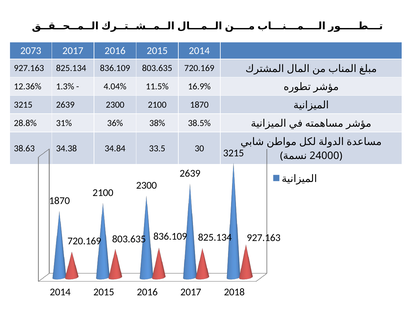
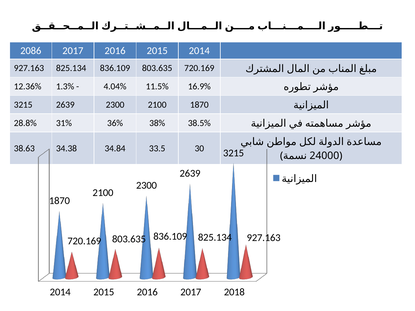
2073: 2073 -> 2086 (31, 51)
